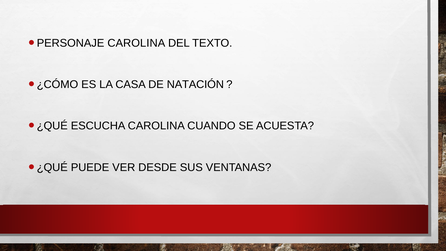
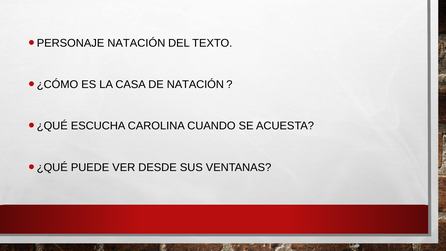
PERSONAJE CAROLINA: CAROLINA -> NATACIÓN (136, 43)
